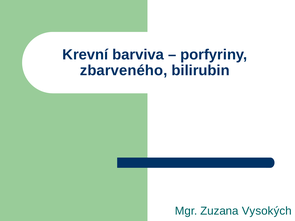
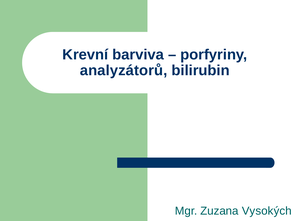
zbarveného: zbarveného -> analyzátorů (124, 71)
